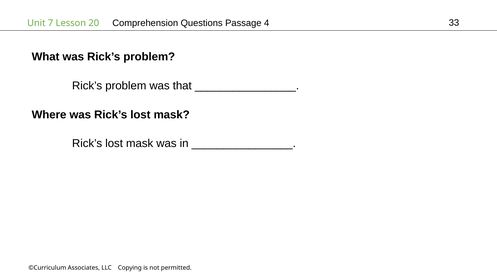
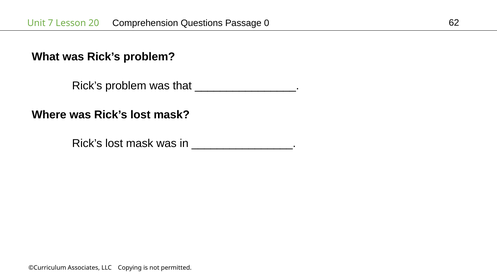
4: 4 -> 0 (267, 23)
33: 33 -> 62 (454, 23)
